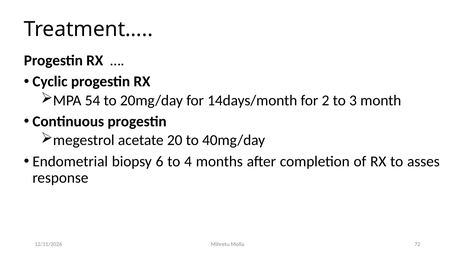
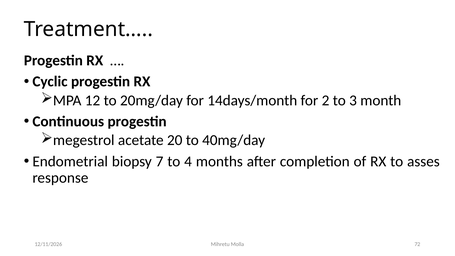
54: 54 -> 12 (93, 100)
6: 6 -> 7 (160, 161)
